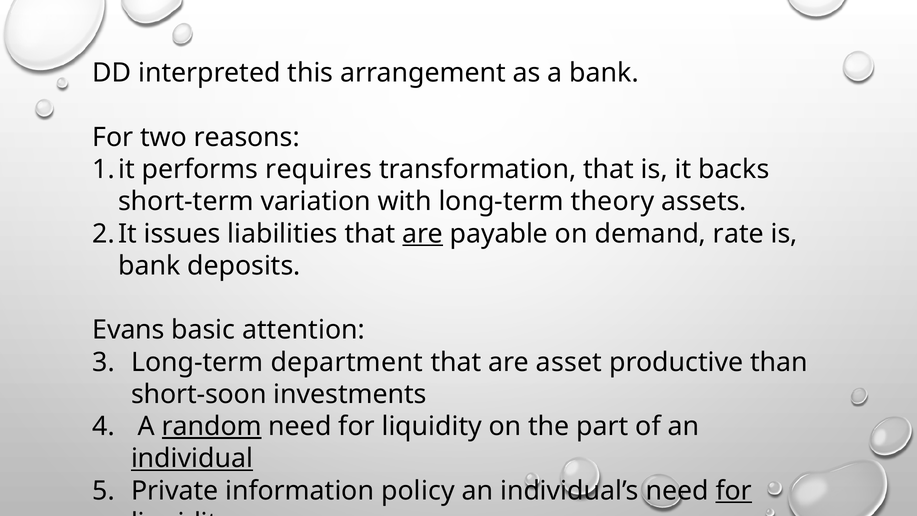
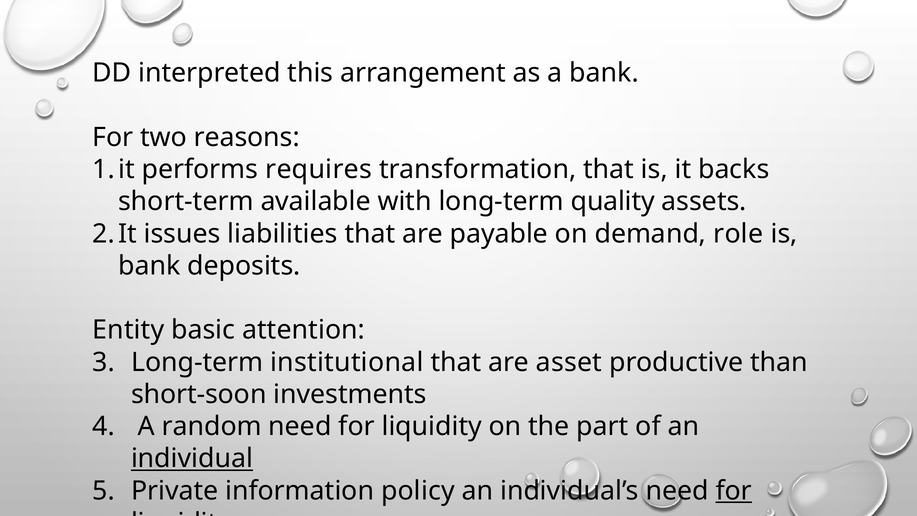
variation: variation -> available (316, 202)
theory: theory -> quality (613, 202)
are underline: present -> none (423, 234)
rate: rate -> role (738, 234)
Evans: Evans -> Entity (128, 330)
department: department -> institutional (347, 362)
random underline: present -> none (212, 426)
